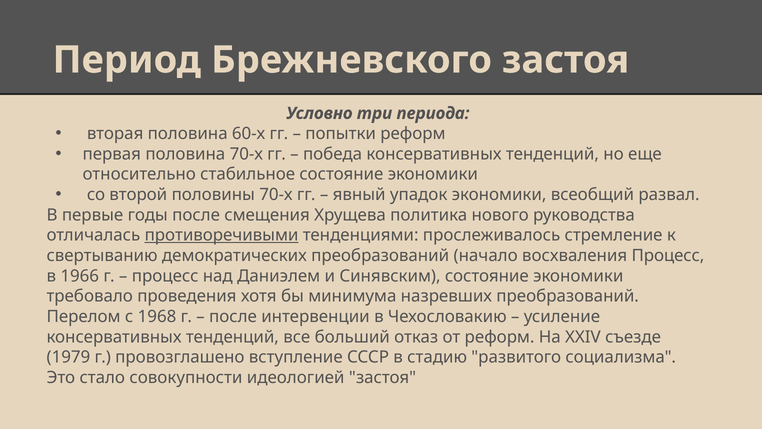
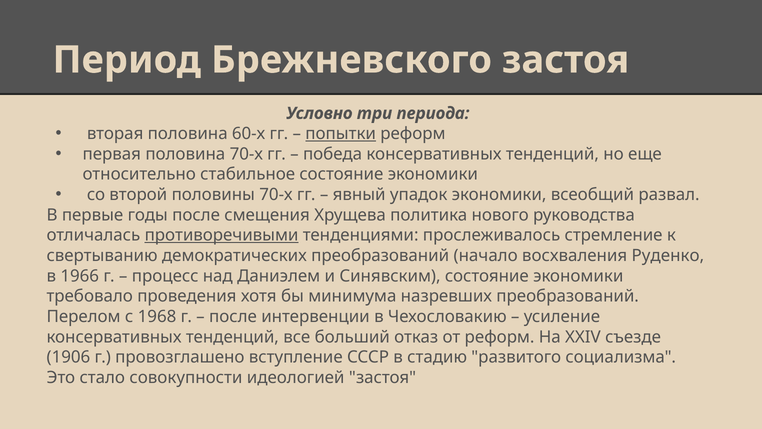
попытки underline: none -> present (341, 134)
восхваления Процесс: Процесс -> Руденко (668, 255)
1979: 1979 -> 1906 (68, 357)
